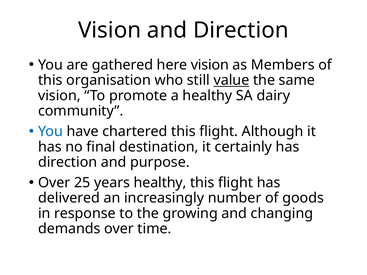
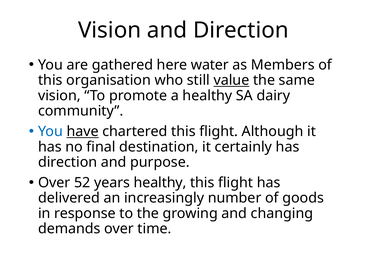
here vision: vision -> water (210, 65)
have underline: none -> present (83, 132)
25: 25 -> 52 (82, 183)
